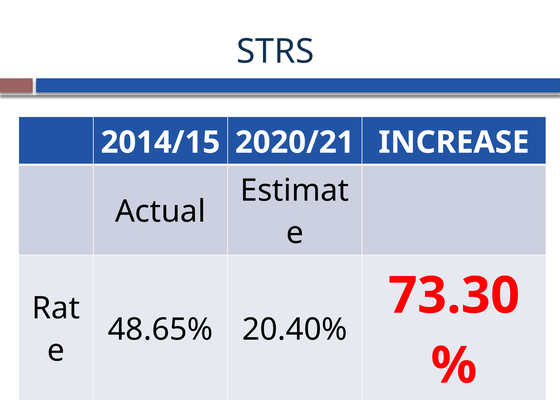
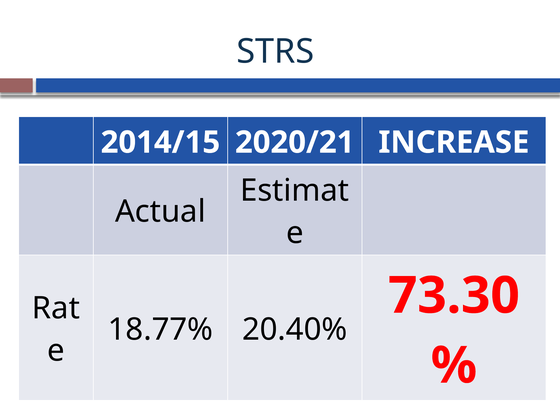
48.65%: 48.65% -> 18.77% (160, 330)
